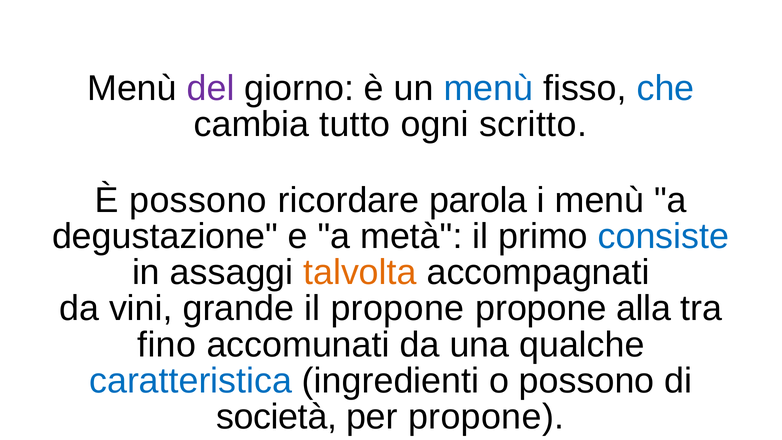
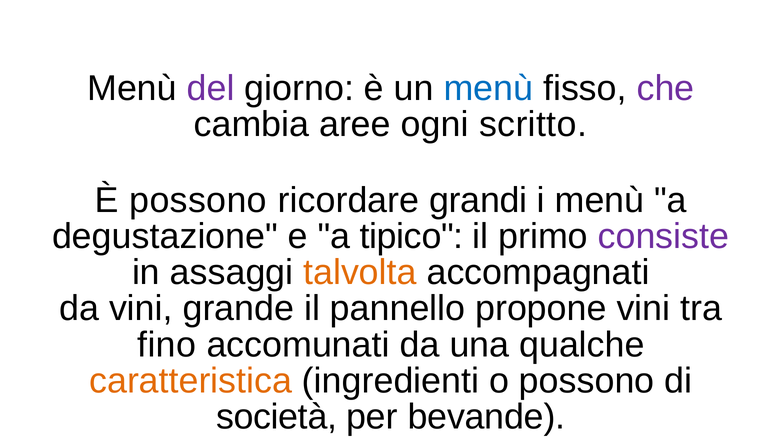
che colour: blue -> purple (666, 88)
tutto: tutto -> aree (355, 124)
parola: parola -> grandi (478, 201)
metà: metà -> tipico (411, 237)
consiste colour: blue -> purple (663, 237)
il propone: propone -> pannello (398, 309)
propone alla: alla -> vini (643, 309)
caratteristica colour: blue -> orange (191, 381)
per propone: propone -> bevande (486, 417)
